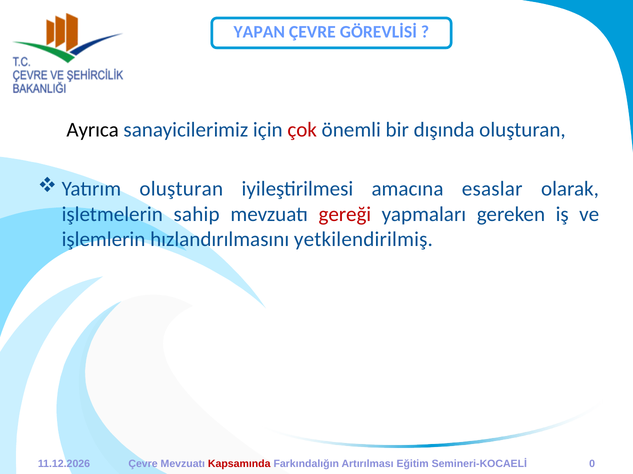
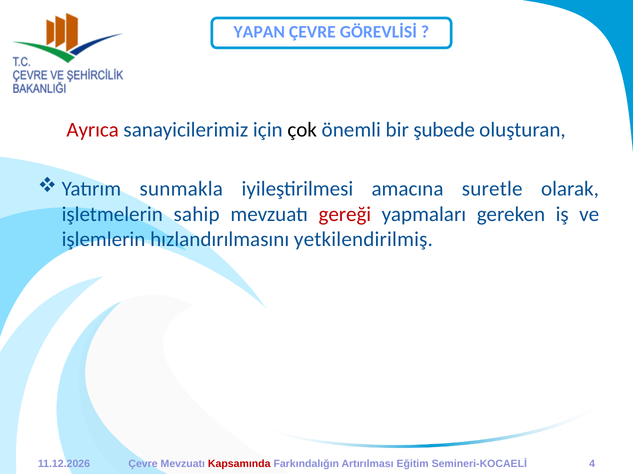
Ayrıca colour: black -> red (93, 130)
çok colour: red -> black (302, 130)
dışında: dışında -> şubede (444, 130)
Yatırım oluşturan: oluşturan -> sunmakla (181, 189)
esaslar: esaslar -> suretle (492, 189)
0: 0 -> 4 (592, 465)
